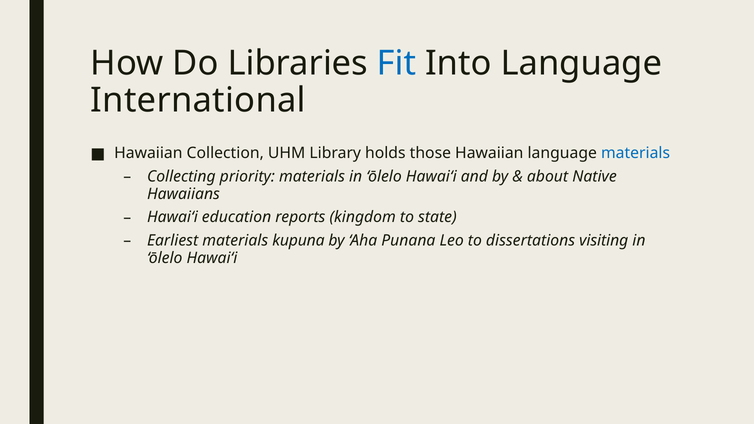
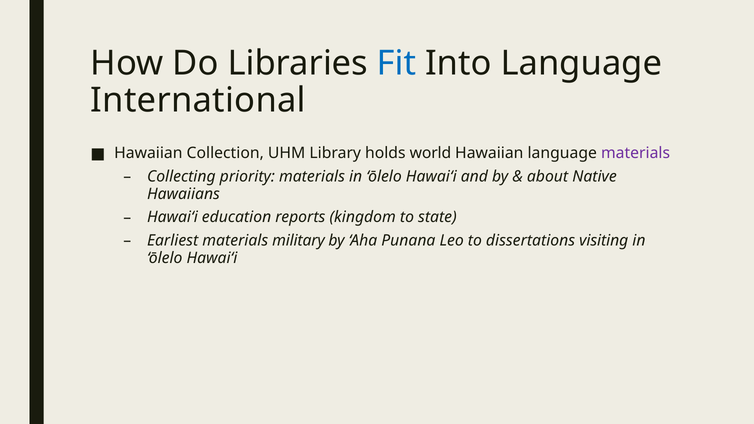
those: those -> world (430, 153)
materials colour: blue -> purple (636, 153)
kupuna: kupuna -> military (298, 241)
